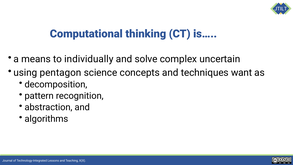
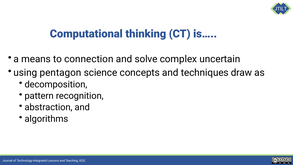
individually: individually -> connection (89, 59)
want: want -> draw (242, 73)
